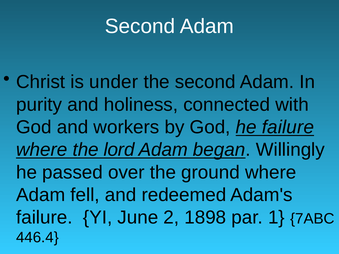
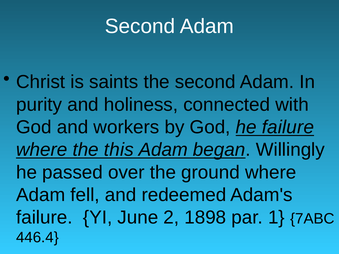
under: under -> saints (114, 82)
lord: lord -> this (119, 150)
